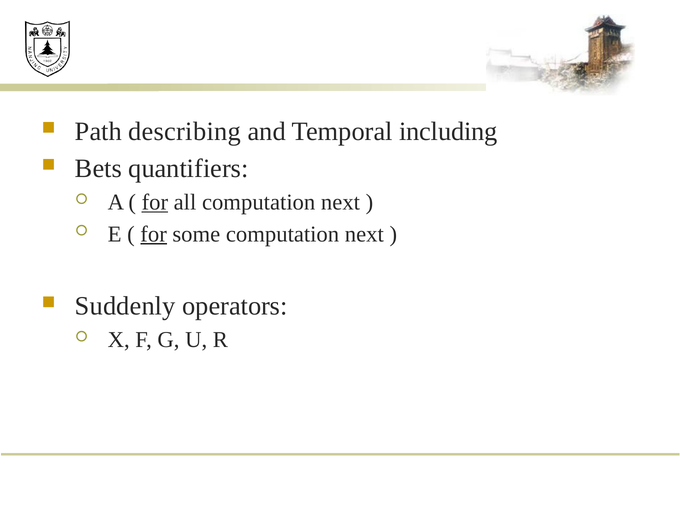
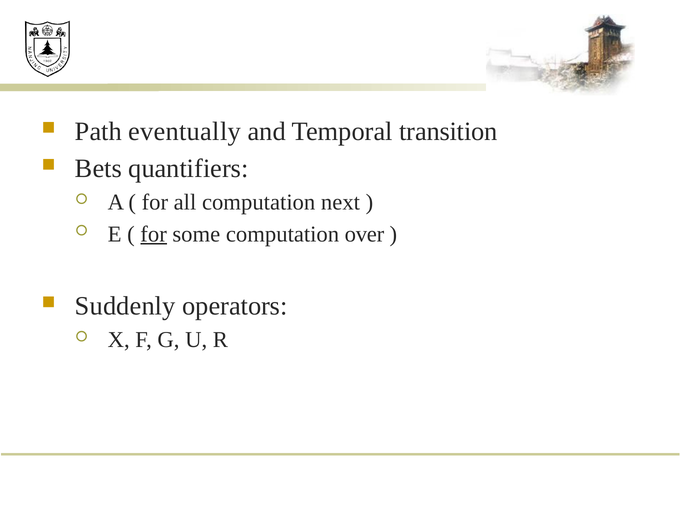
describing: describing -> eventually (185, 132)
including: including -> transition (448, 132)
for underline: present -> none (155, 202)
some computation next: next -> over (364, 234)
